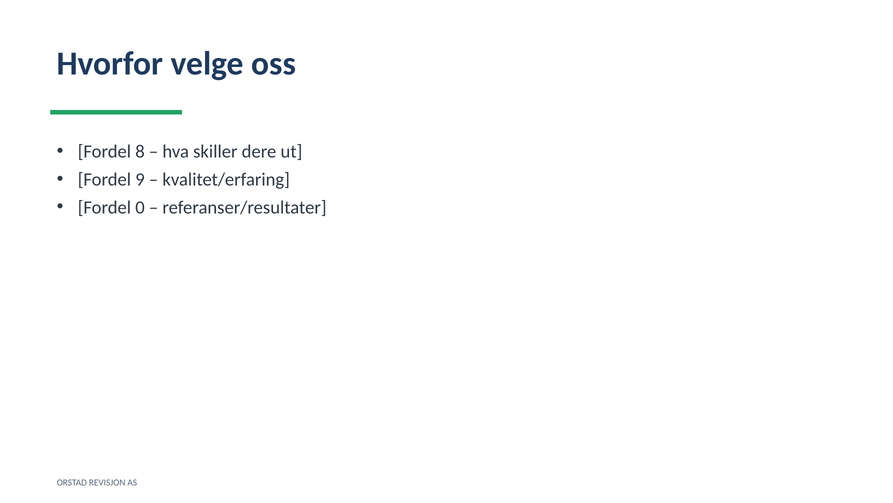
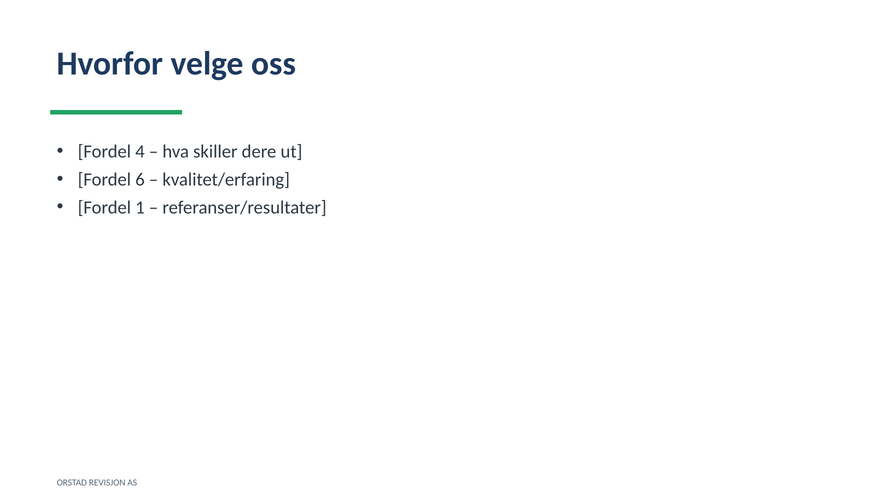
8: 8 -> 4 (140, 151)
9: 9 -> 6 (140, 179)
0: 0 -> 1 (140, 207)
